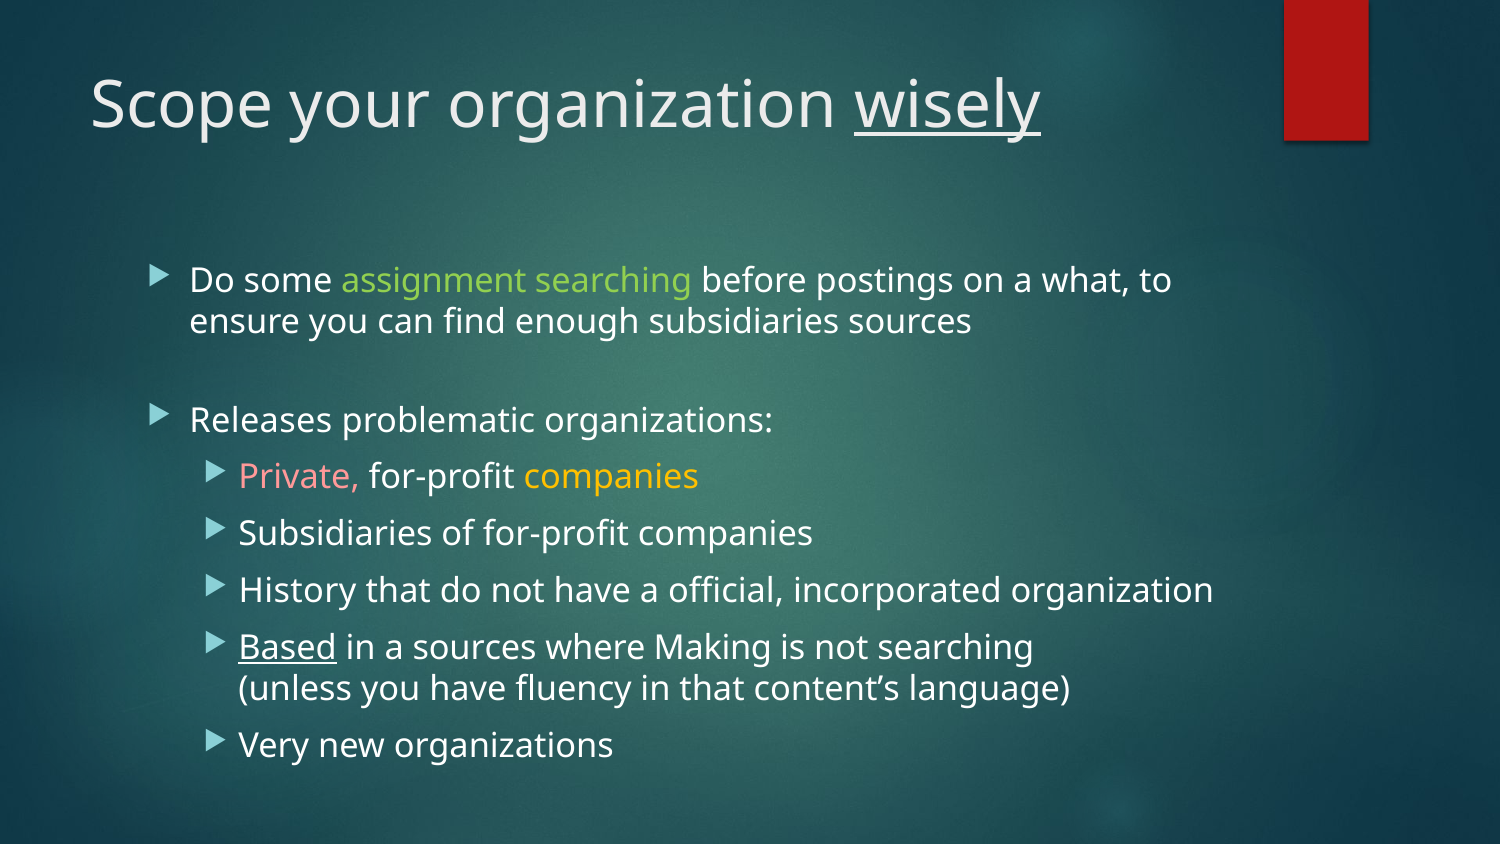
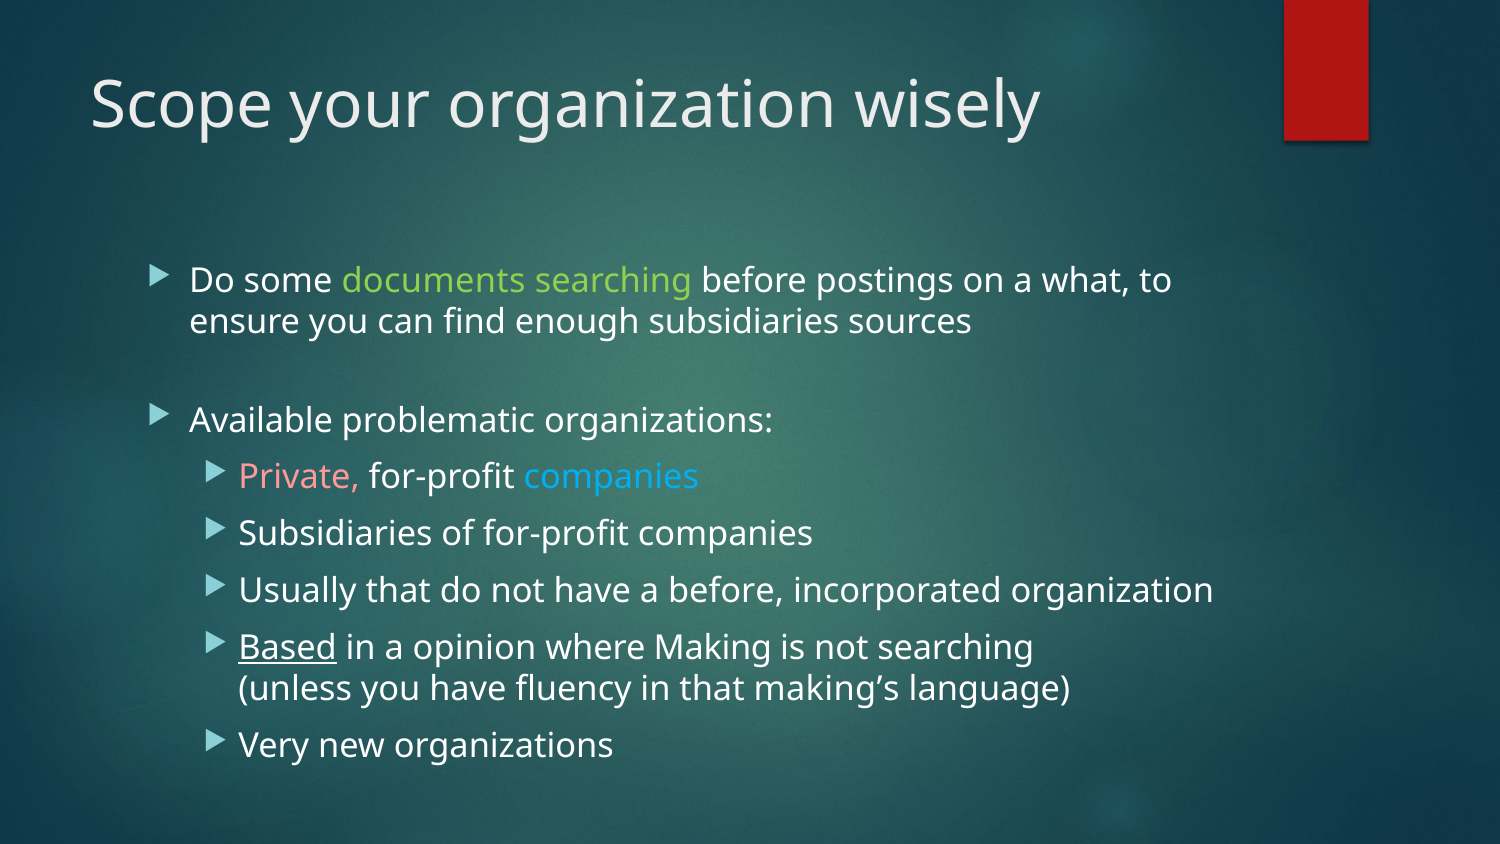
wisely underline: present -> none (948, 105)
assignment: assignment -> documents (434, 281)
Releases: Releases -> Available (261, 421)
companies colour: yellow -> light blue (611, 477)
History: History -> Usually (298, 591)
a official: official -> before (726, 591)
a sources: sources -> opinion (474, 648)
content’s: content’s -> making’s (827, 689)
